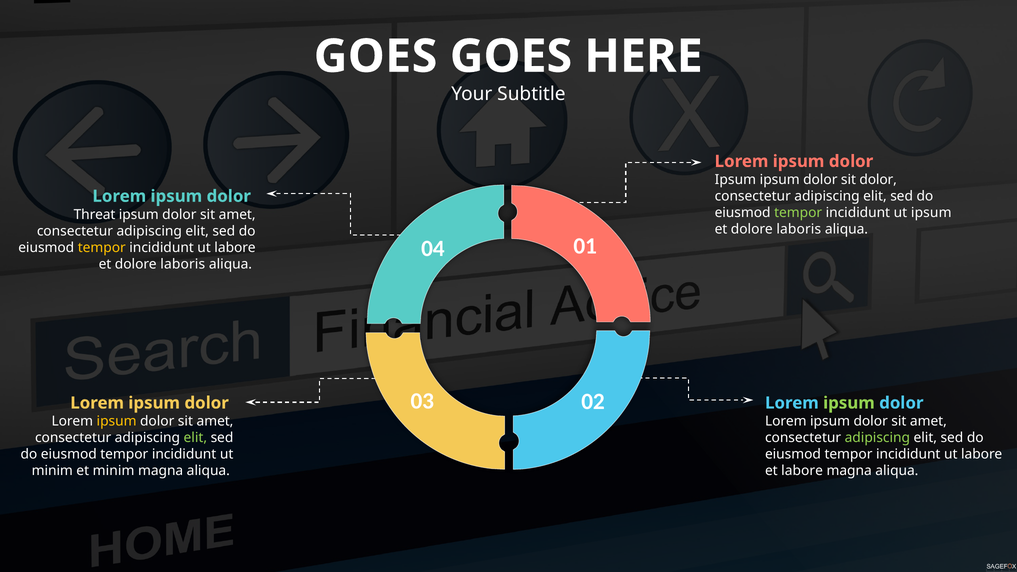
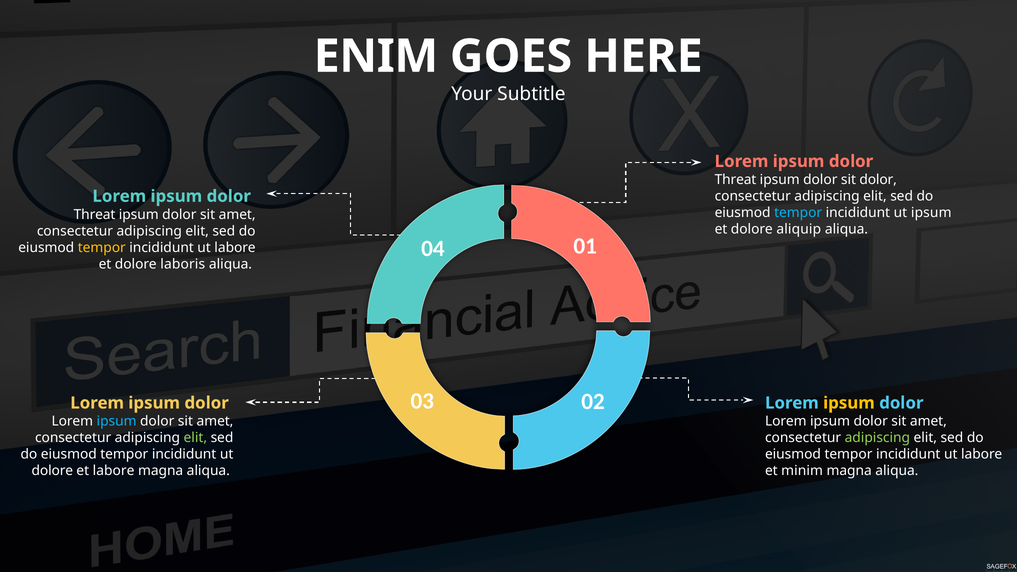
GOES: GOES -> ENIM (376, 56)
Ipsum: Ipsum -> Threat (735, 180)
tempor colour: light green -> light blue (798, 213)
laboris: laboris -> aliquip (799, 229)
ipsum colour: light green -> yellow (849, 403)
ipsum colour: yellow -> light blue (117, 421)
minim: minim -> dolore (52, 471)
et minim: minim -> labore (114, 471)
et labore: labore -> minim (802, 471)
